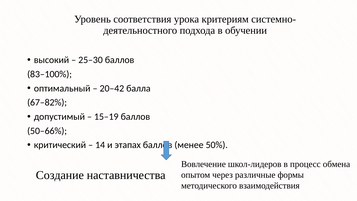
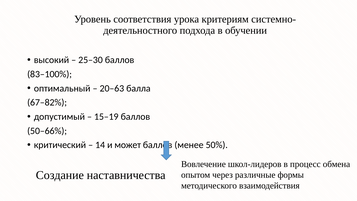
20–42: 20–42 -> 20–63 (112, 88)
этапах: этапах -> может (128, 145)
